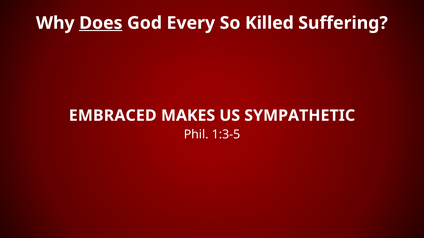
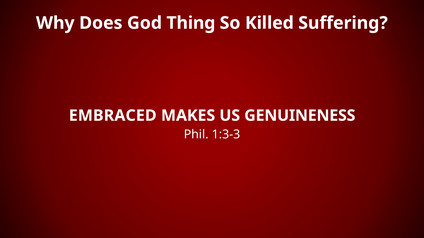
Does underline: present -> none (101, 23)
Every: Every -> Thing (191, 23)
SYMPATHETIC: SYMPATHETIC -> GENUINENESS (300, 116)
1:3-5: 1:3-5 -> 1:3-3 (226, 135)
